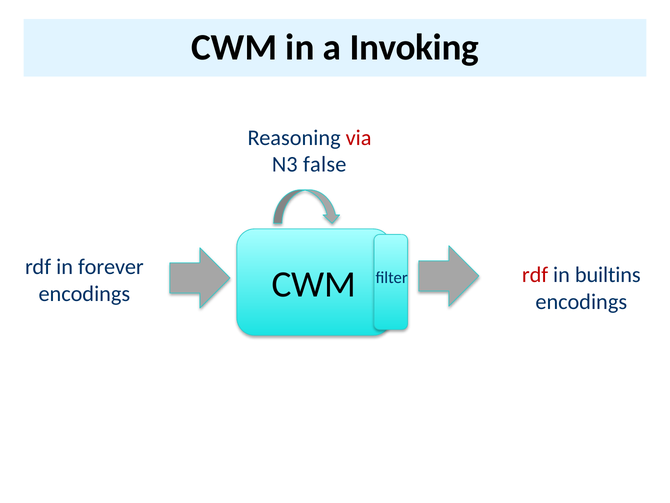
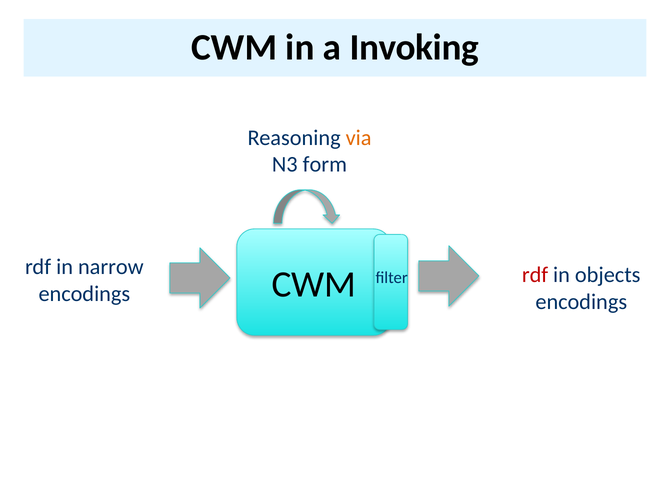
via colour: red -> orange (359, 138)
false: false -> form (325, 164)
forever: forever -> narrow (111, 267)
builtins: builtins -> objects (608, 275)
